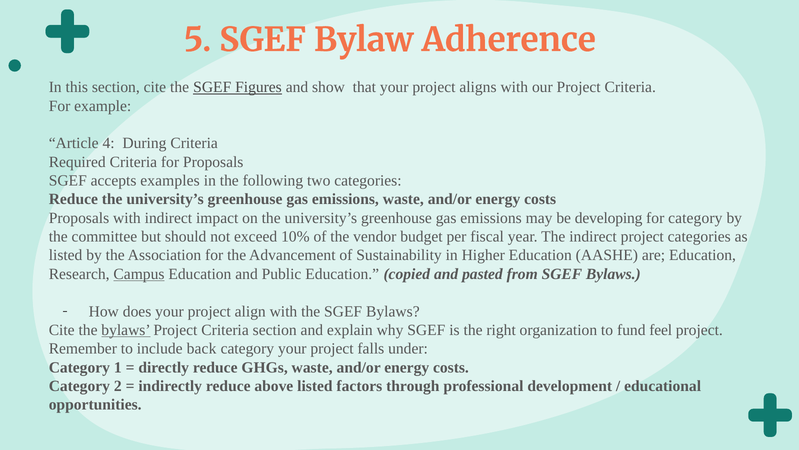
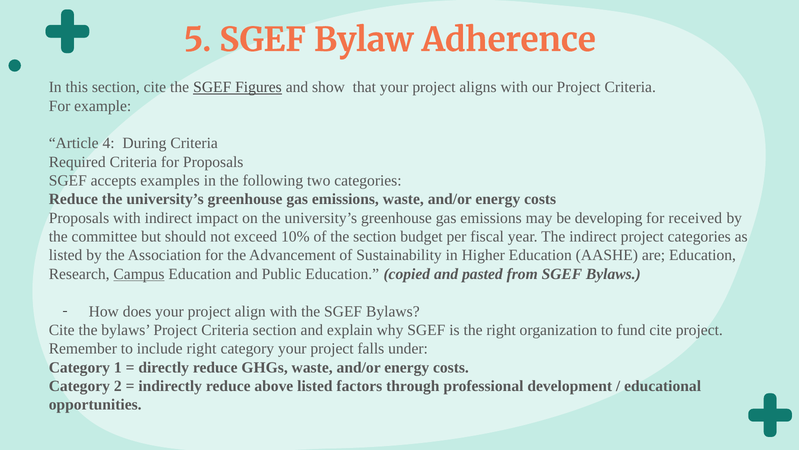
for category: category -> received (695, 218)
the vendor: vendor -> section (375, 236)
bylaws underline: present -> none (126, 330)
fund feel: feel -> cite (661, 330)
include back: back -> right (202, 348)
